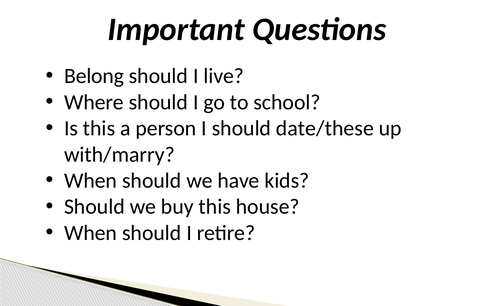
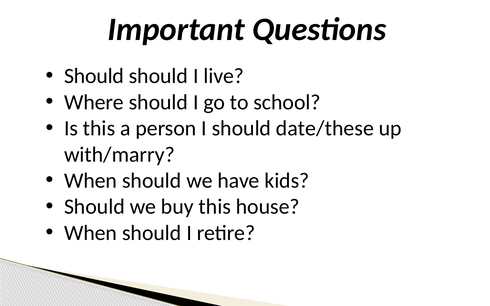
Belong: Belong -> Should (94, 76)
